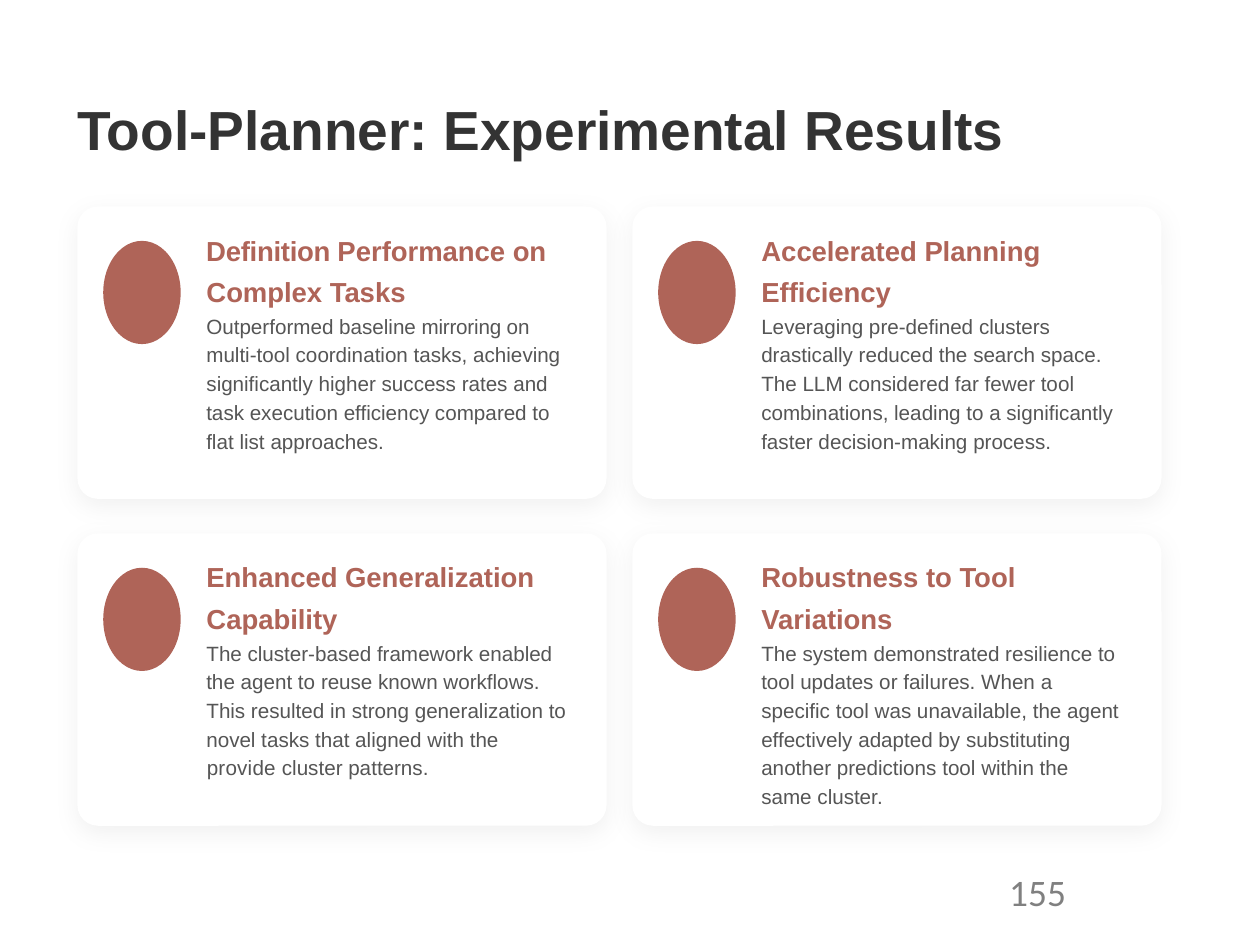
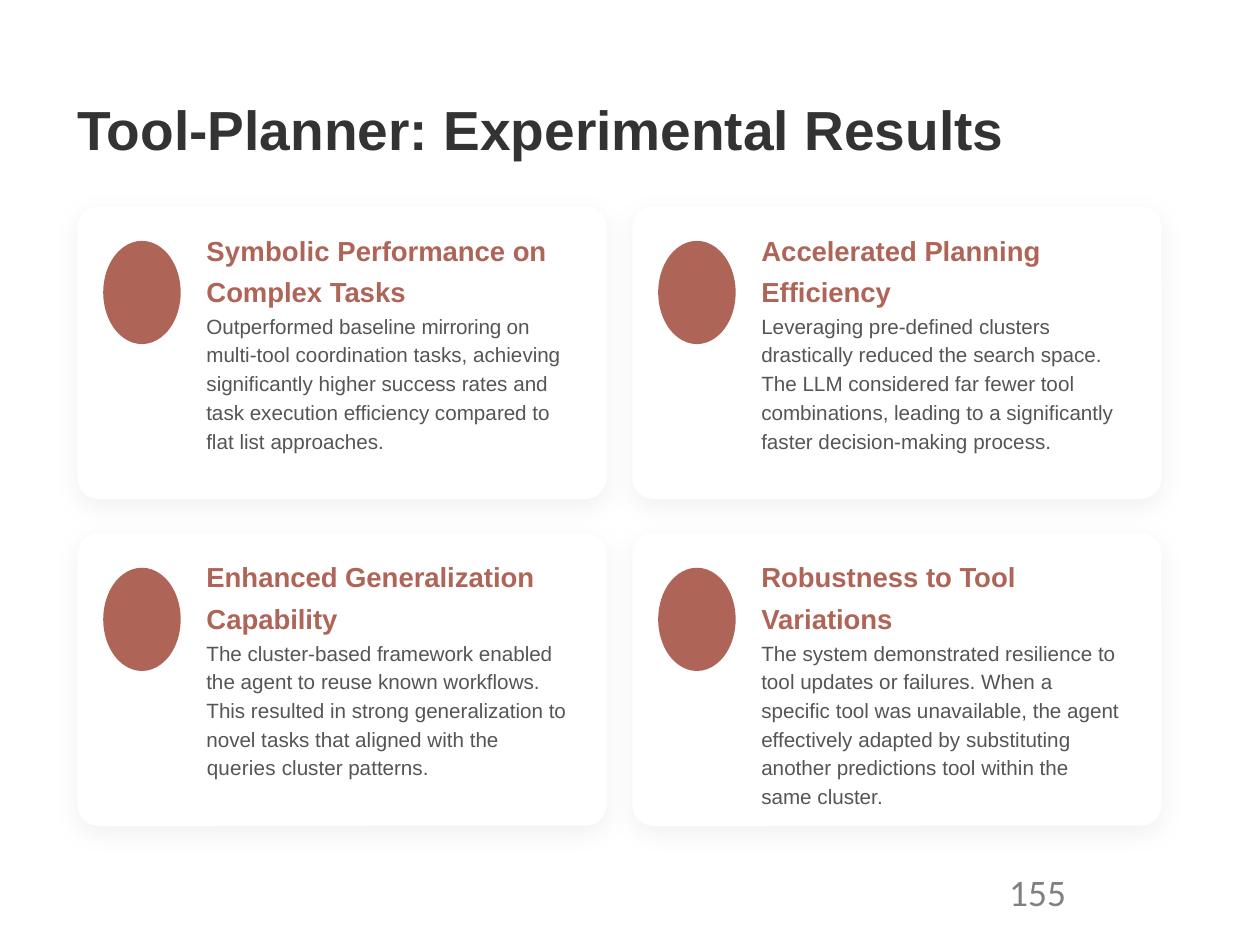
Definition: Definition -> Symbolic (268, 252)
provide: provide -> queries (241, 769)
